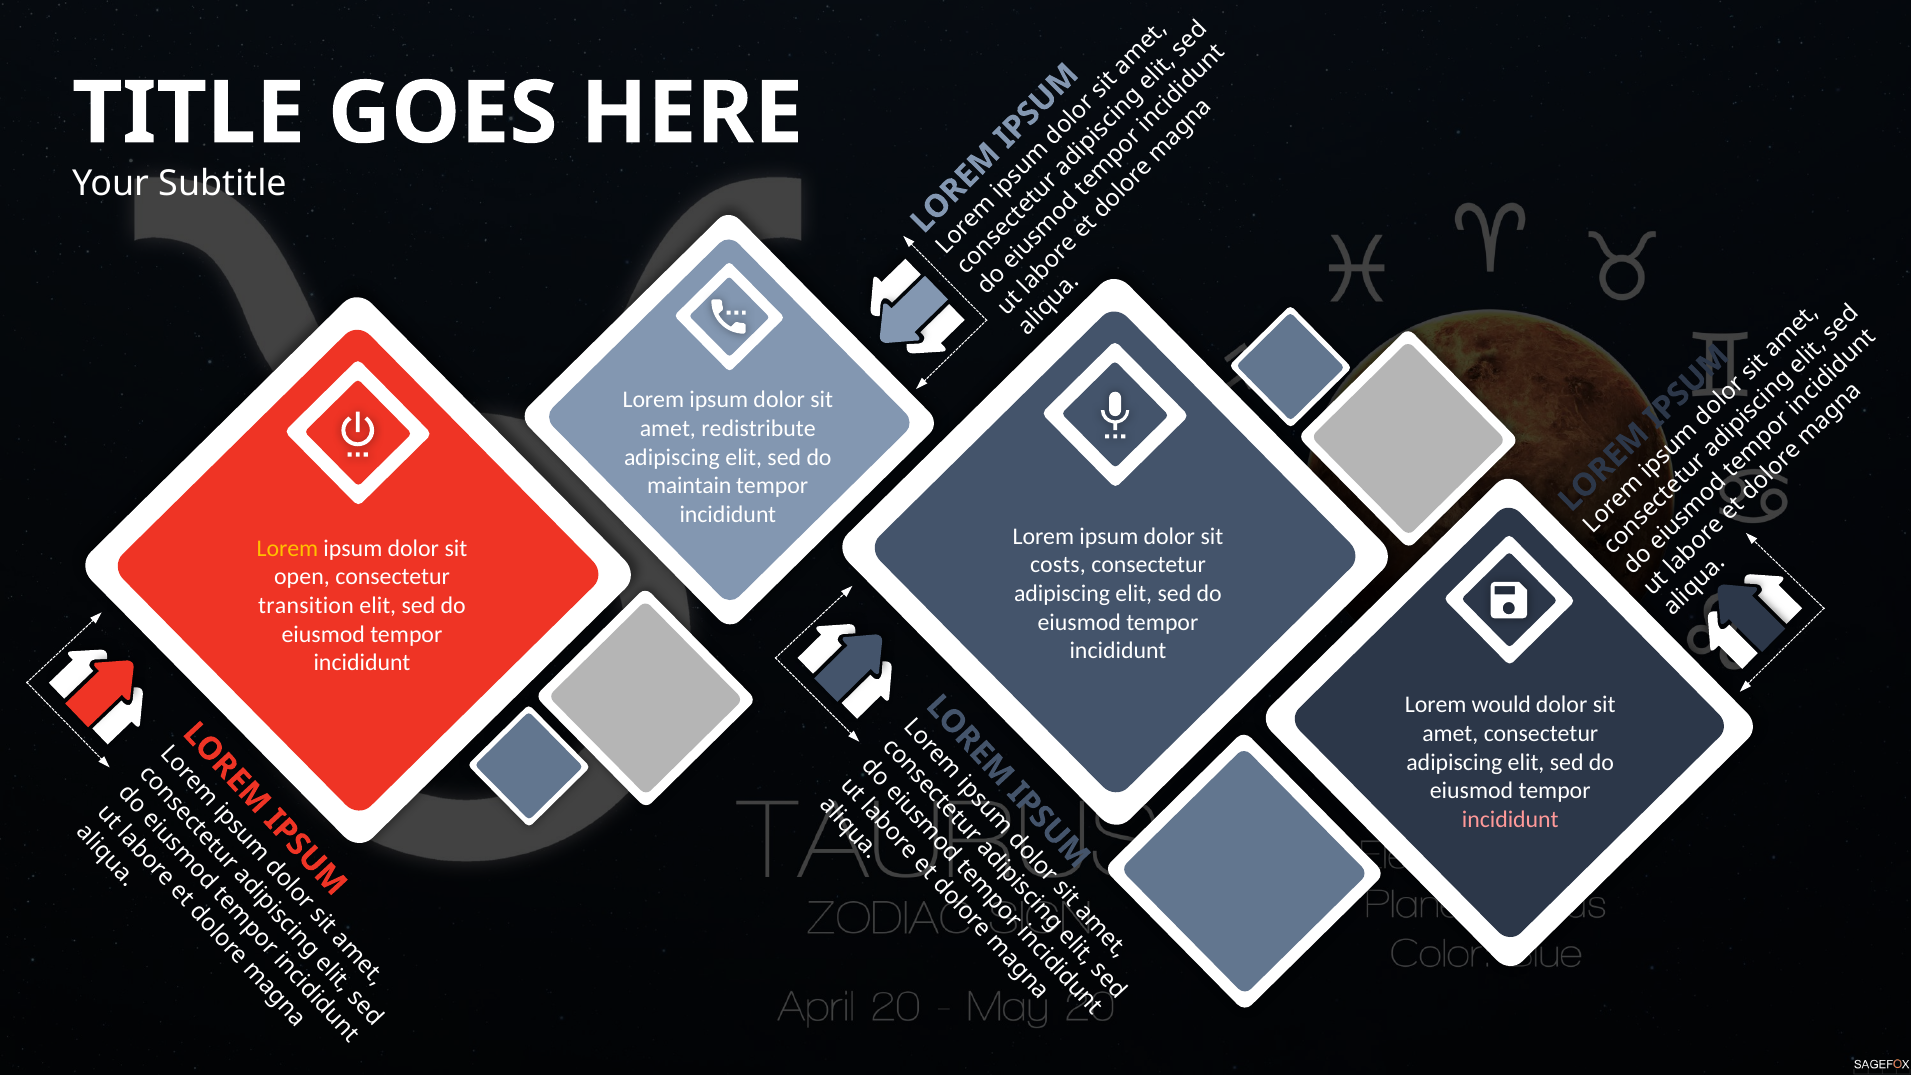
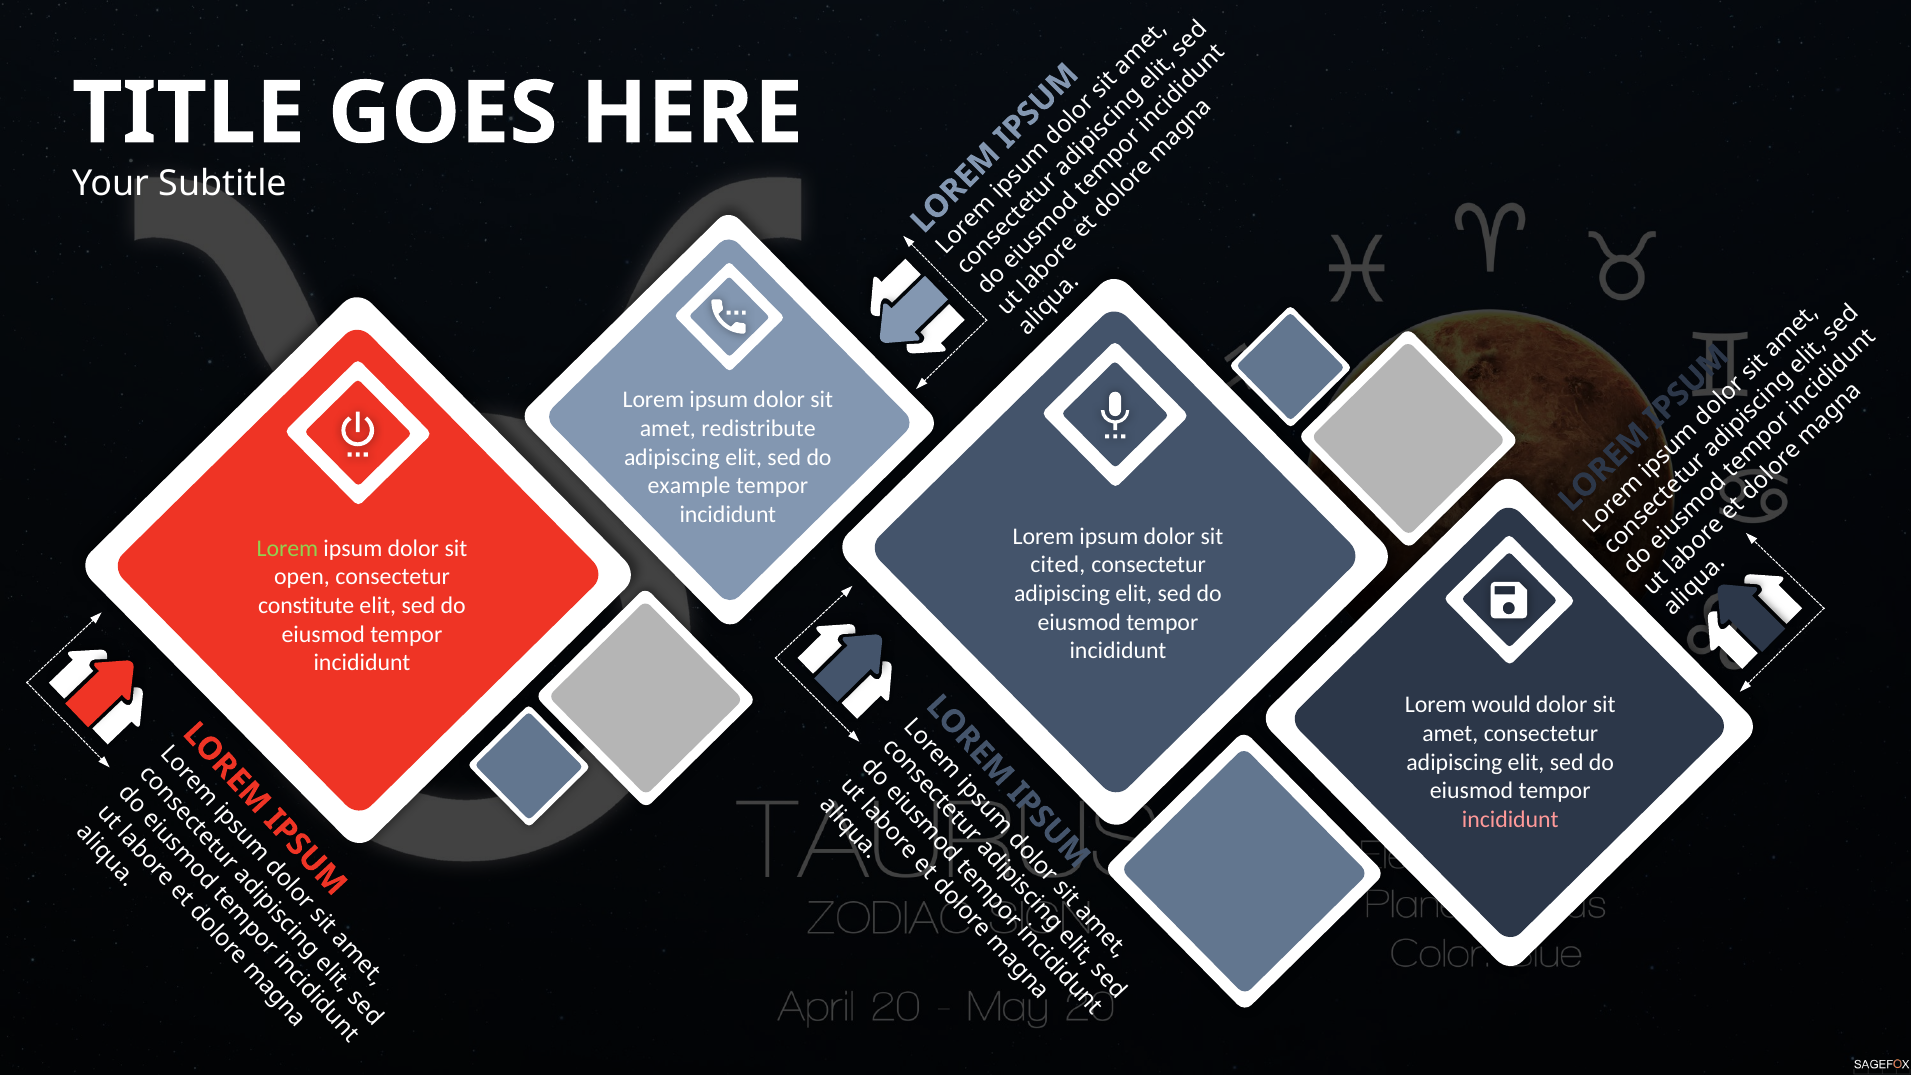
maintain: maintain -> example (689, 486)
Lorem colour: yellow -> light green (287, 548)
costs: costs -> cited (1058, 565)
transition: transition -> constitute (306, 606)
